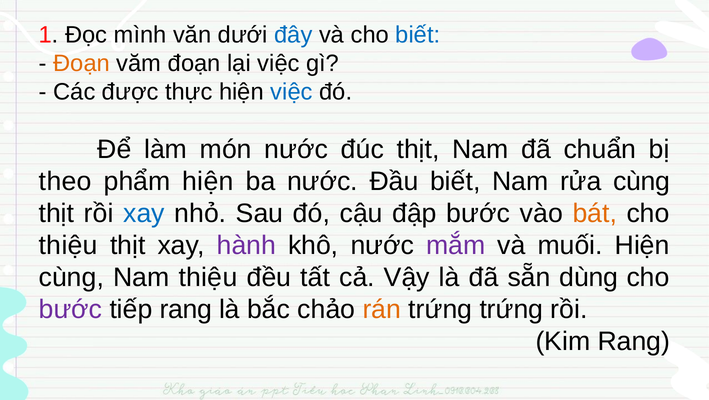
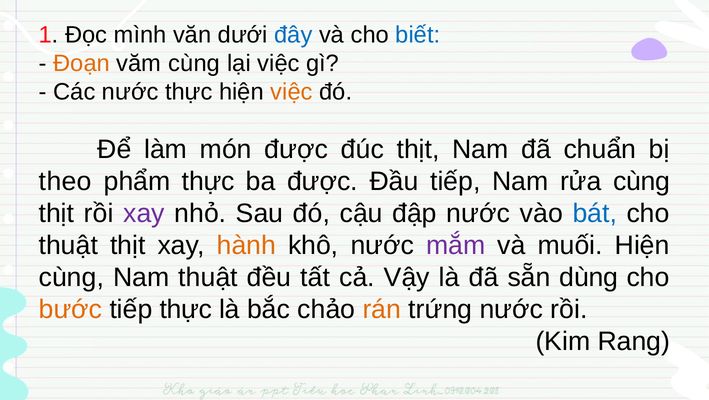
văm đoạn: đoạn -> cùng (194, 63)
Các được: được -> nước (130, 92)
việc colour: blue -> orange (292, 92)
món nước: nước -> được (296, 150)
phẩm hiện: hiện -> thực (208, 182)
ba nước: nước -> được (322, 182)
Đầu biết: biết -> tiếp (455, 182)
xay colour: blue -> purple (144, 214)
đập bước: bước -> nước (478, 214)
bát colour: orange -> blue (595, 214)
thiệu: thiệu -> thuật (68, 246)
hành colour: purple -> orange (246, 246)
Nam thiệu: thiệu -> thuật (208, 278)
bước colour: purple -> orange (70, 310)
tiếp rang: rang -> thực (186, 310)
trứng trứng: trứng -> nước (511, 310)
